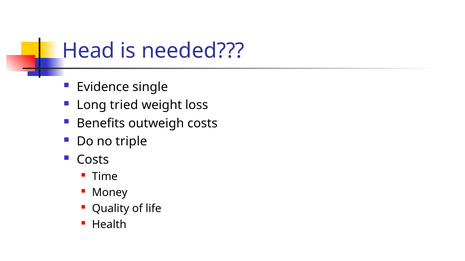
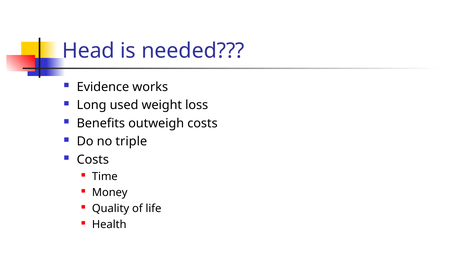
single: single -> works (150, 87)
tried: tried -> used (124, 105)
